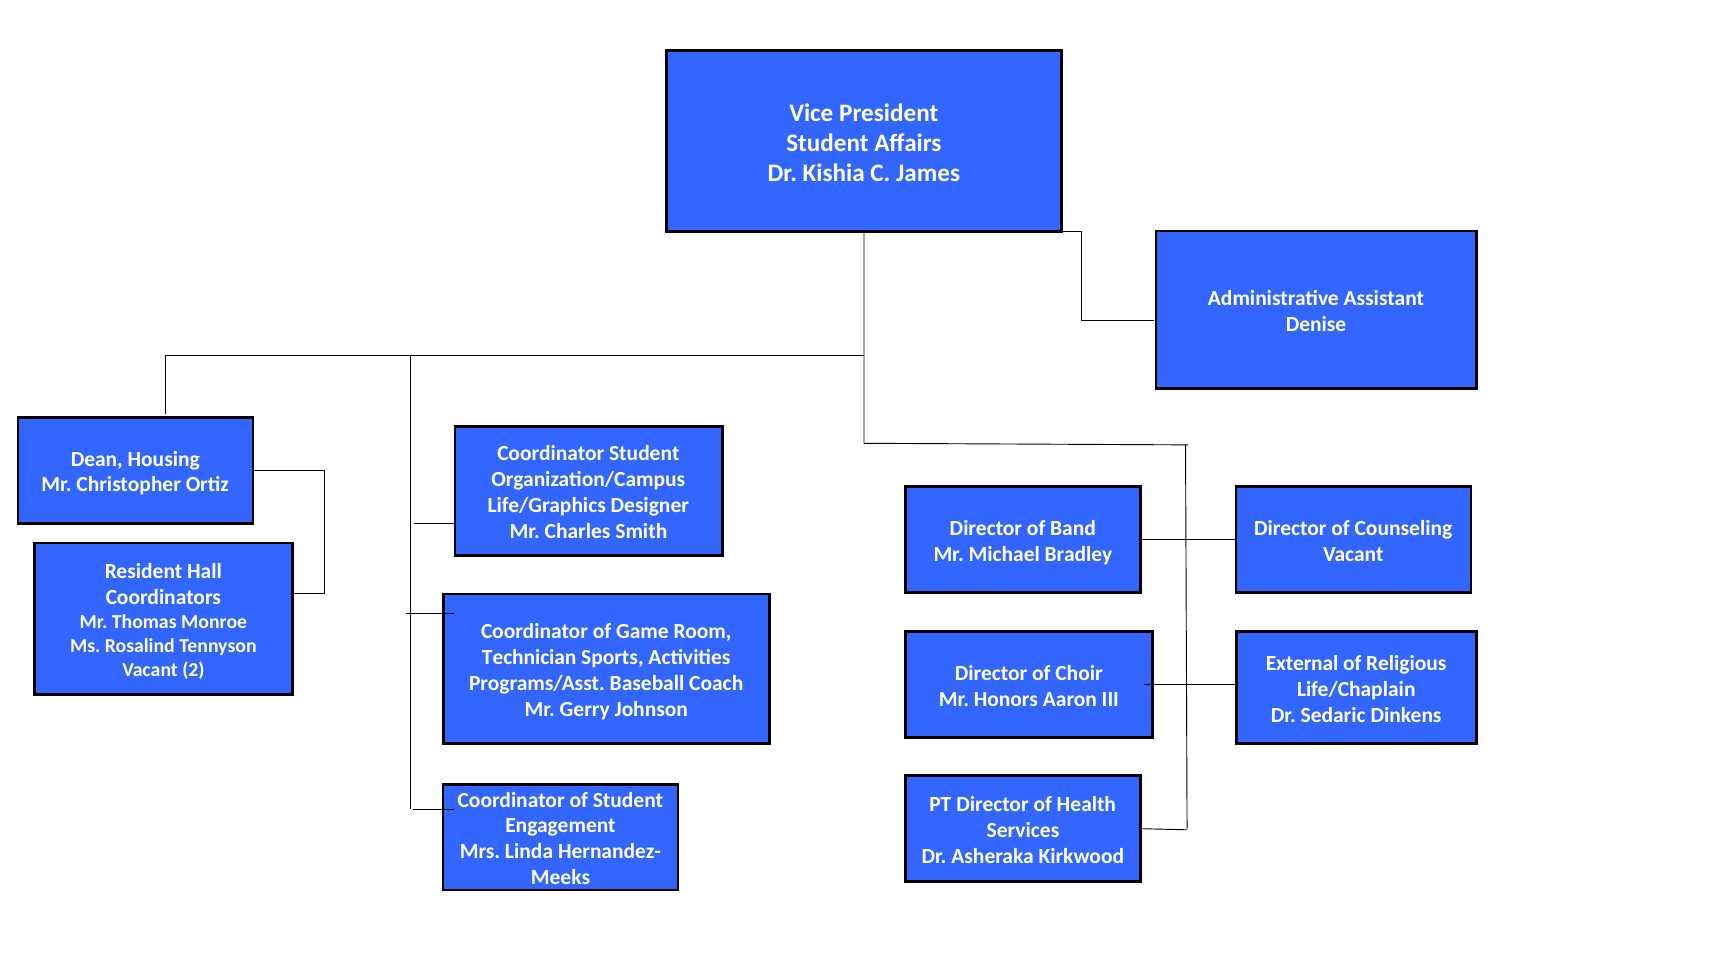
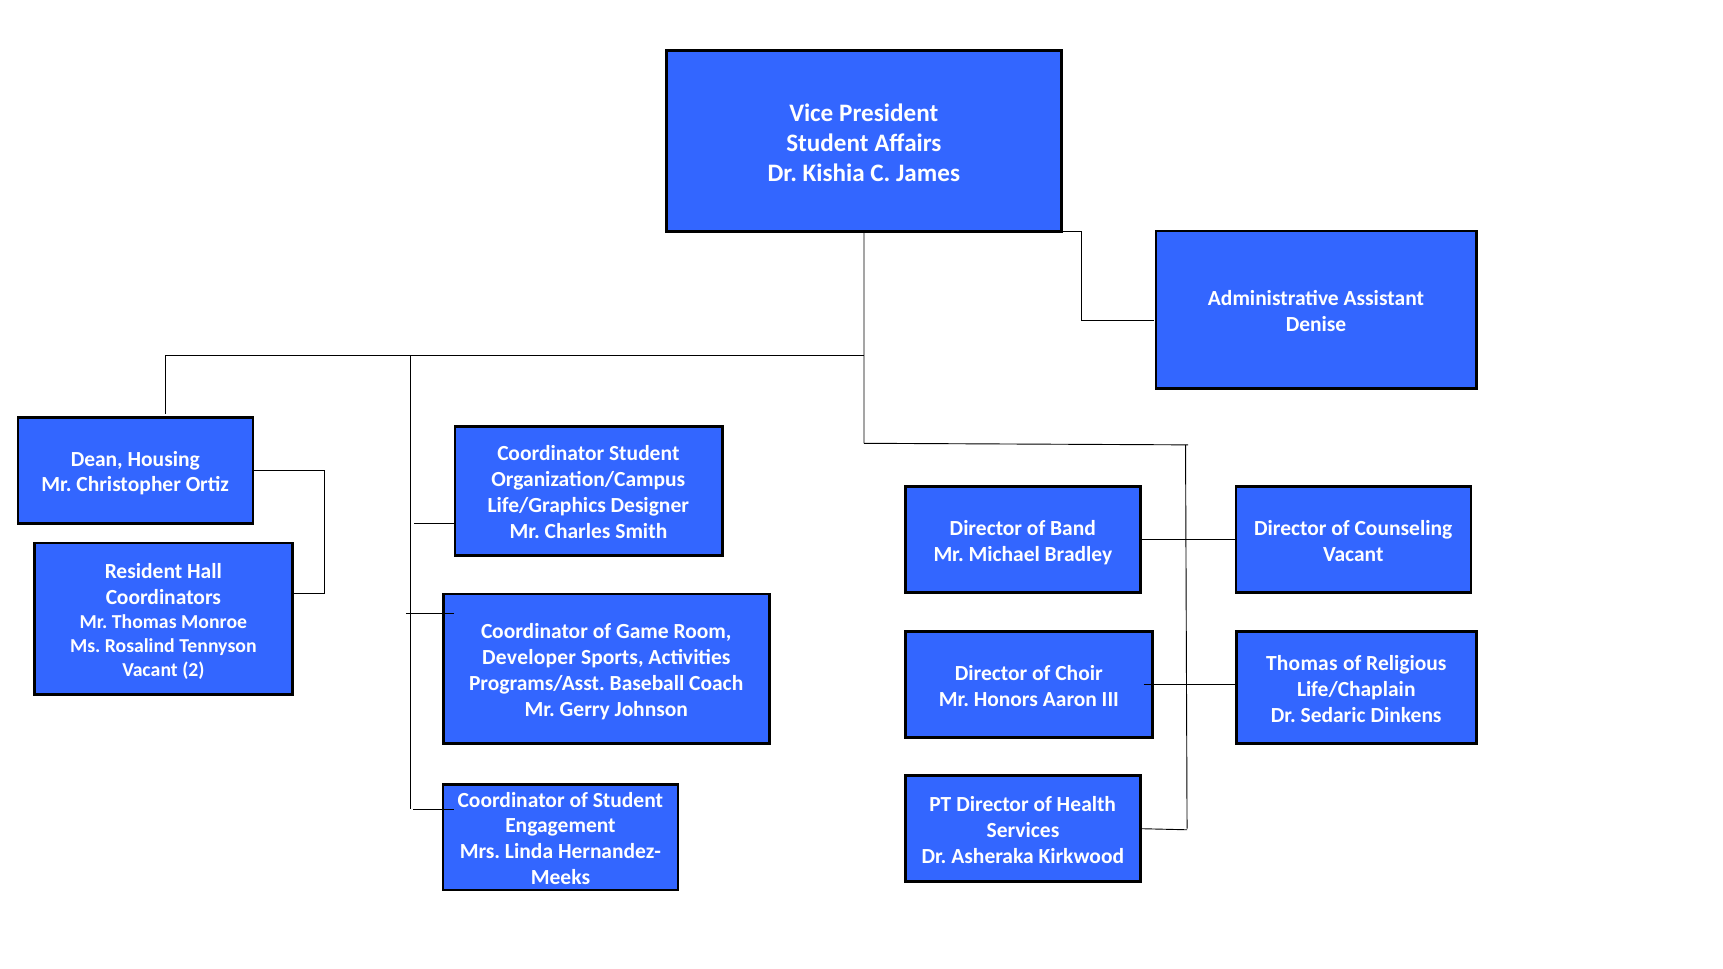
Technician: Technician -> Developer (529, 658)
External: External -> Thomas (1302, 664)
